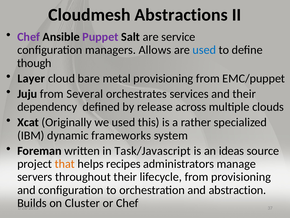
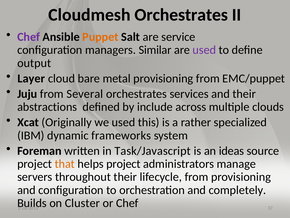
Cloudmesh Abstractions: Abstractions -> Orchestrates (181, 15)
Puppet colour: purple -> orange (100, 37)
Allows: Allows -> Similar (155, 50)
used colour: blue -> purple (204, 50)
though: though -> output (34, 63)
dependency: dependency -> abstractions (47, 107)
release: release -> include (155, 107)
helps recipes: recipes -> project (123, 164)
abstraction: abstraction -> completely (237, 190)
